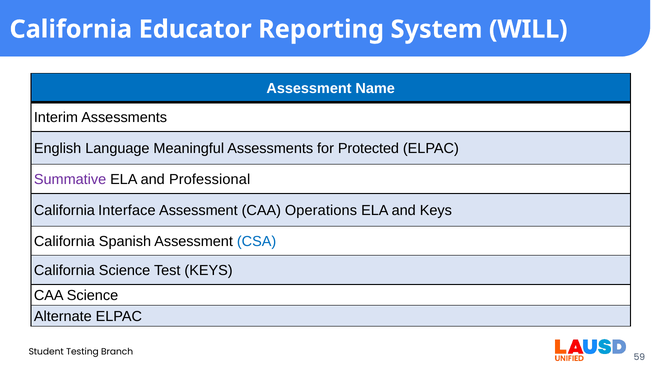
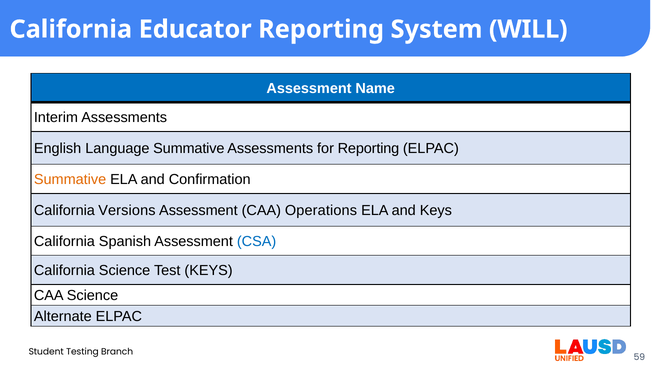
Language Meaningful: Meaningful -> Summative (189, 149)
for Protected: Protected -> Reporting (368, 149)
Summative colour: purple -> orange (70, 179)
Professional: Professional -> Confirmation (210, 179)
Interface: Interface -> Versions (127, 210)
